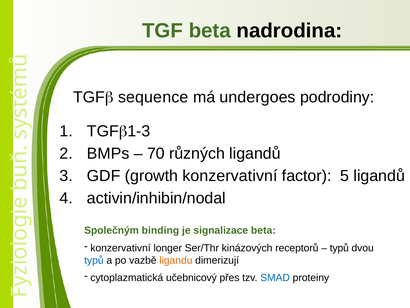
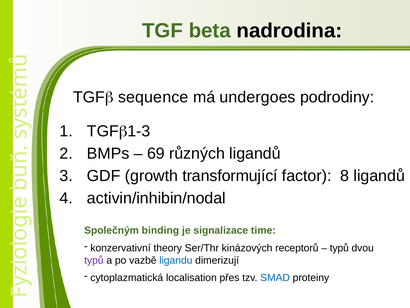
70: 70 -> 69 (156, 153)
growth konzervativní: konzervativní -> transformující (230, 176)
5: 5 -> 8 (345, 176)
signalizace beta: beta -> time (263, 230)
longer: longer -> theory (168, 248)
typů colour: blue -> purple (94, 260)
ligandu colour: orange -> blue (176, 260)
učebnicový: učebnicový -> localisation (191, 277)
